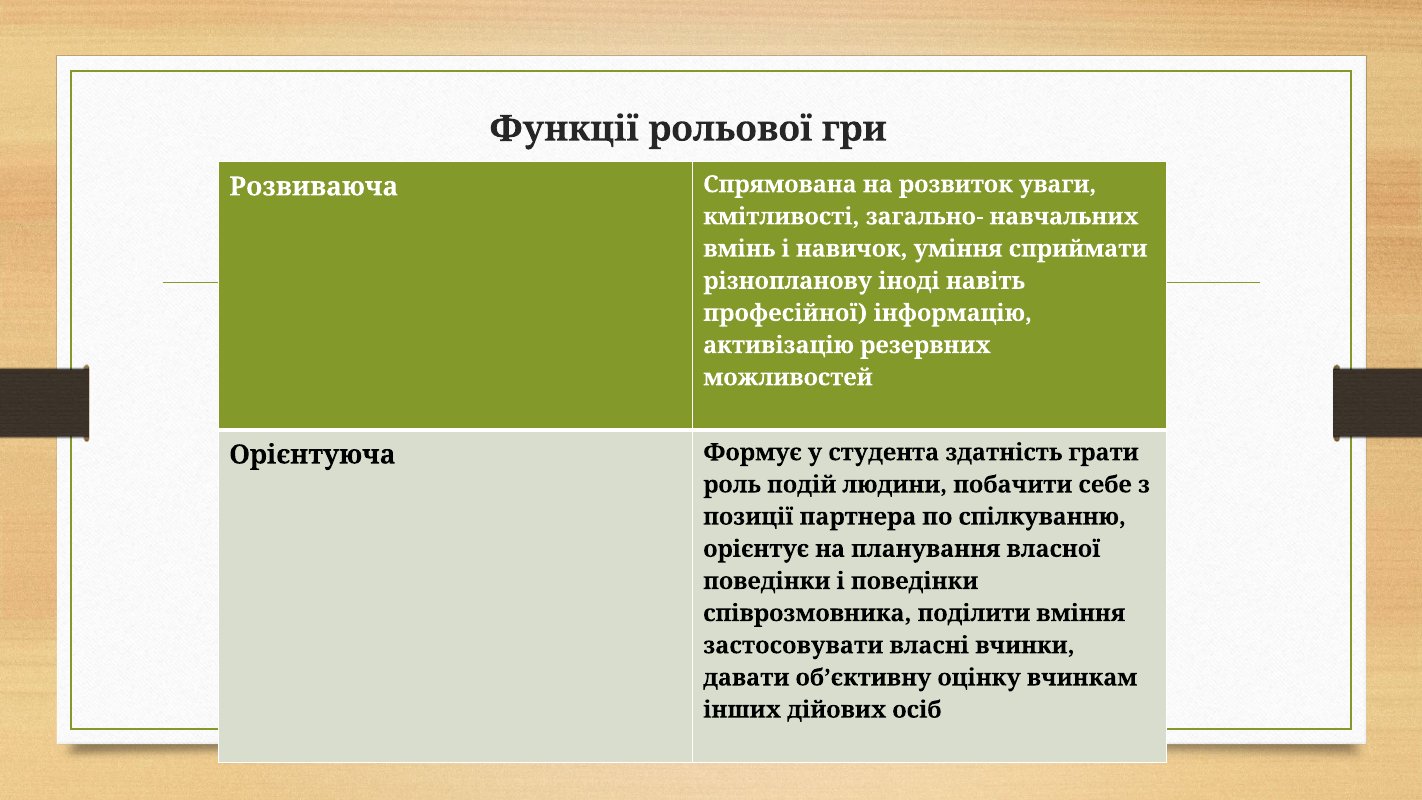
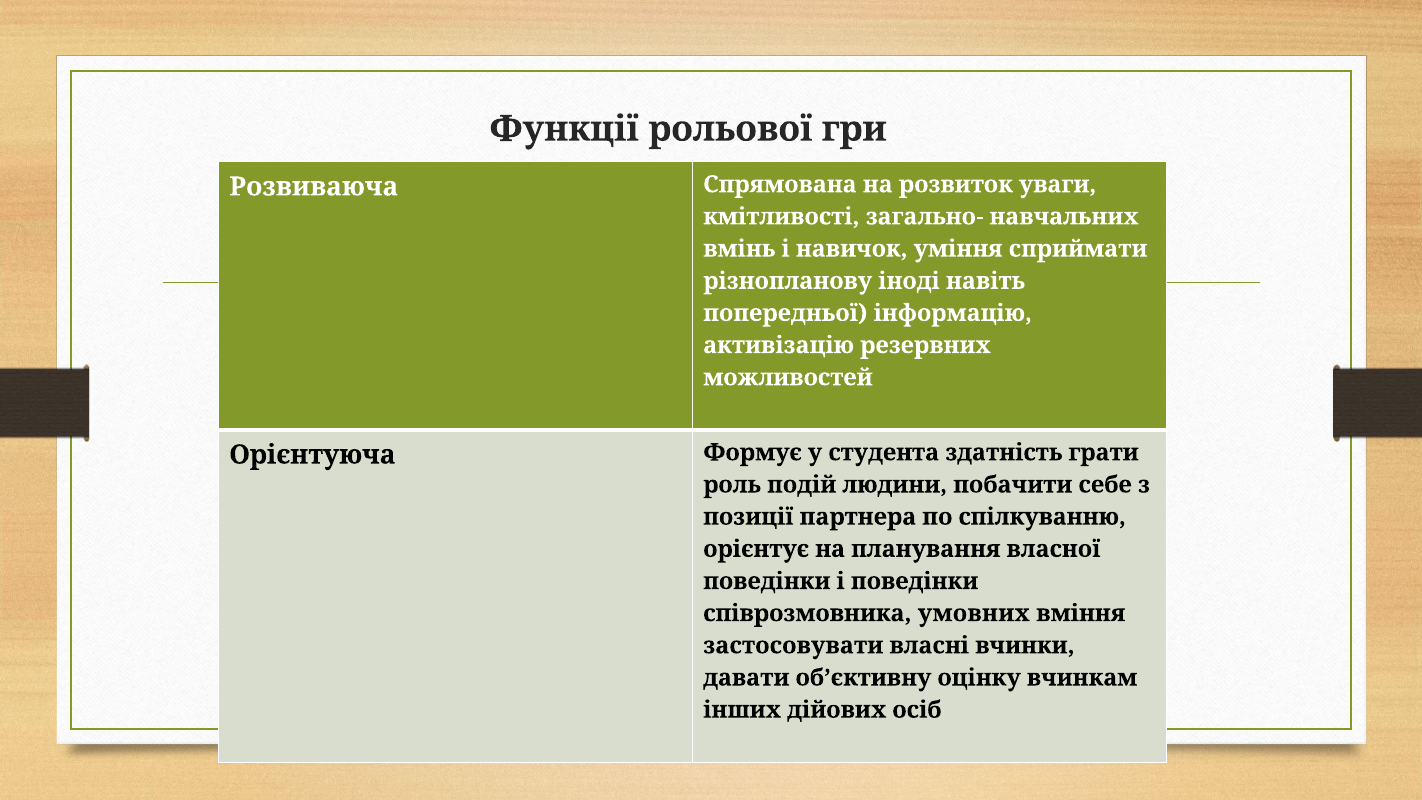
професійної: професійної -> попередньої (785, 313)
поділити: поділити -> умовних (974, 613)
